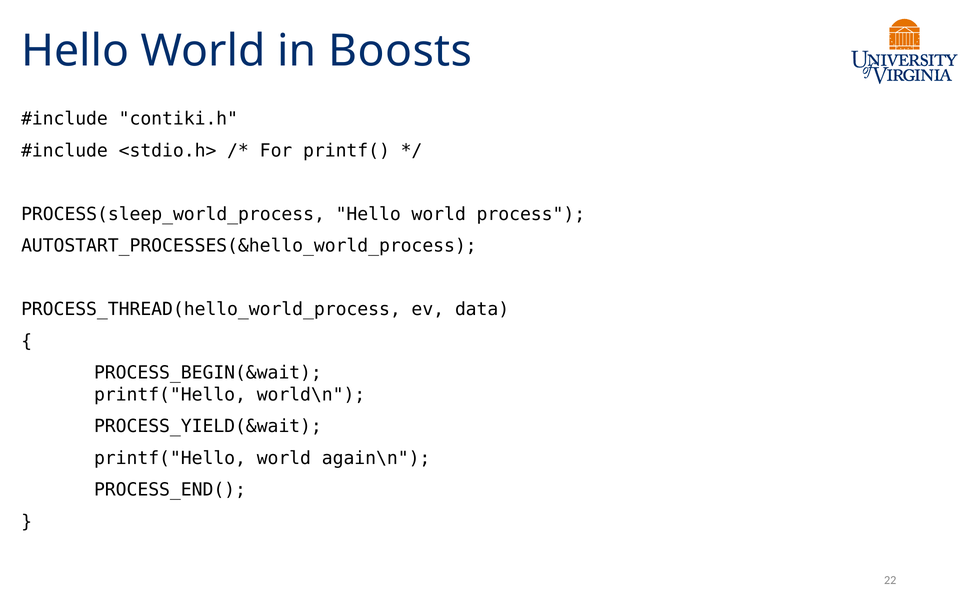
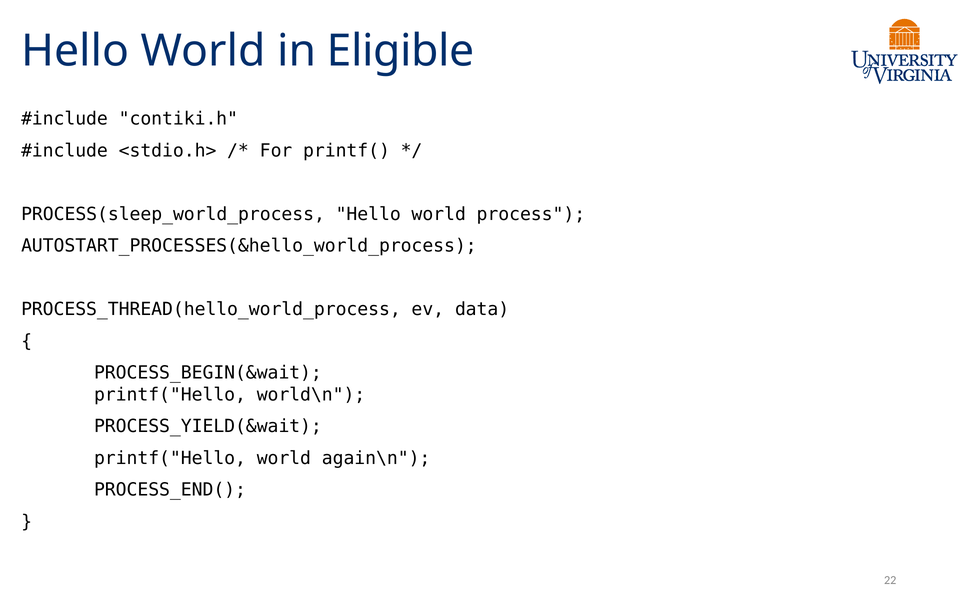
Boosts: Boosts -> Eligible (401, 51)
